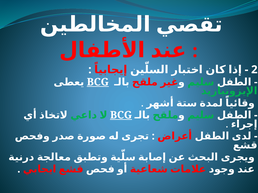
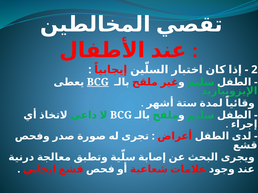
BCG underline: present -> none (121, 115)
